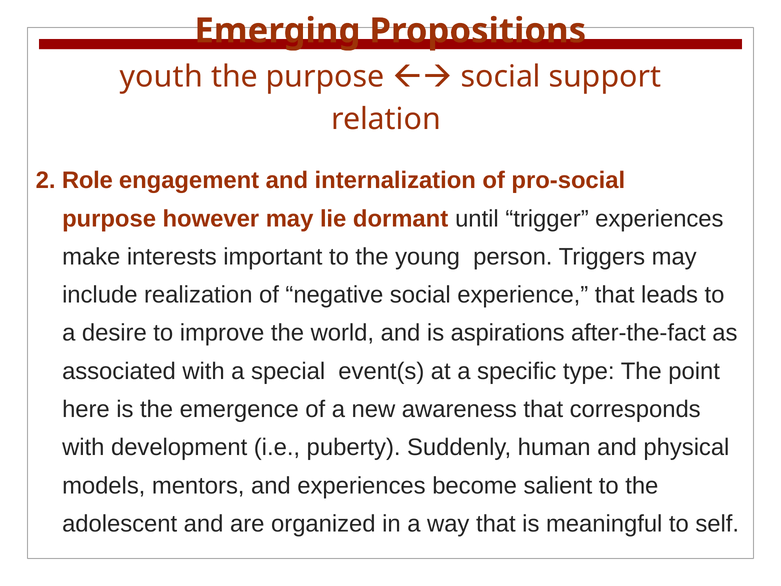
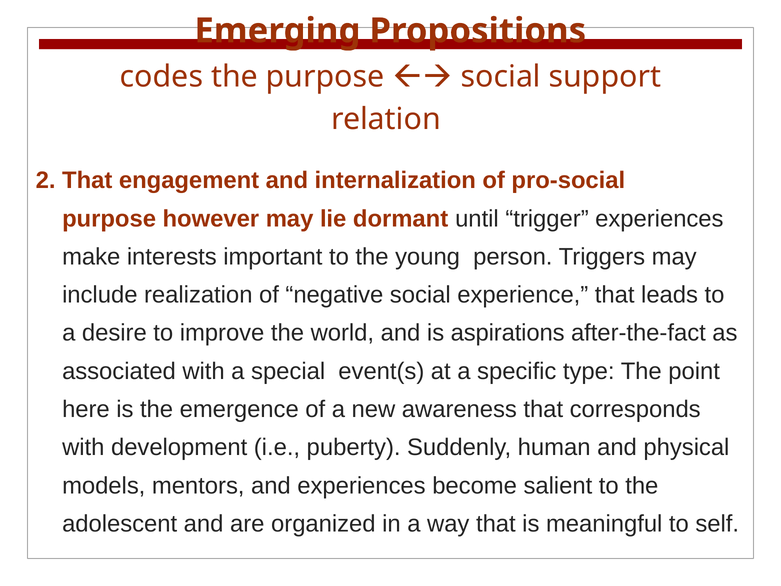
youth: youth -> codes (161, 76)
2 Role: Role -> That (87, 180)
